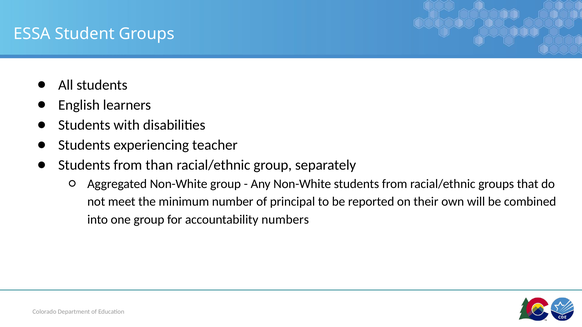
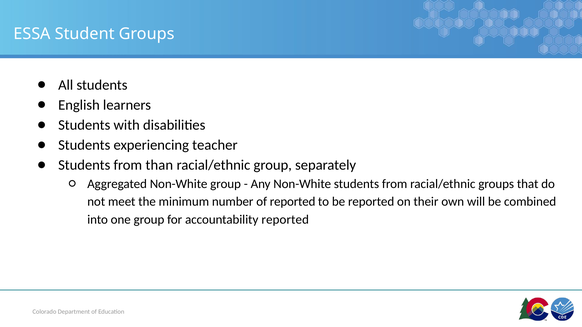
of principal: principal -> reported (293, 202)
accountability numbers: numbers -> reported (285, 220)
